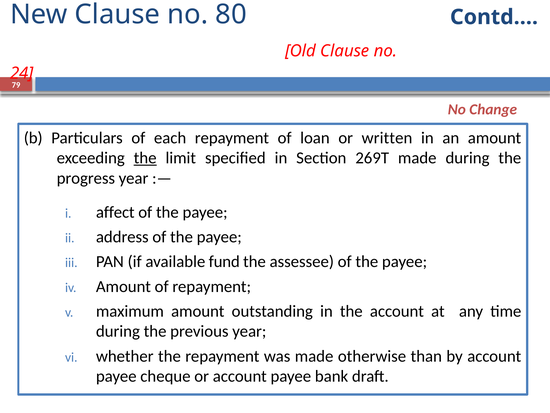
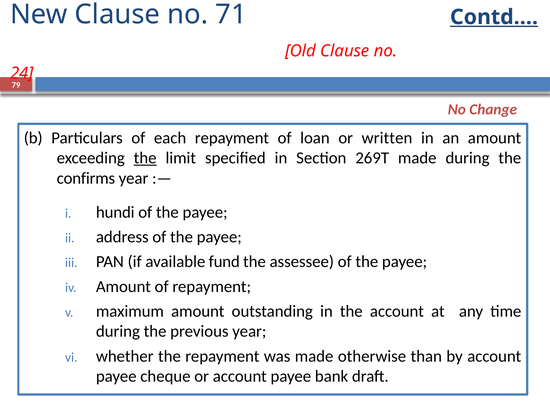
80: 80 -> 71 (231, 14)
Contd… underline: none -> present (494, 17)
progress: progress -> confirms (86, 178)
affect: affect -> hundi (115, 212)
